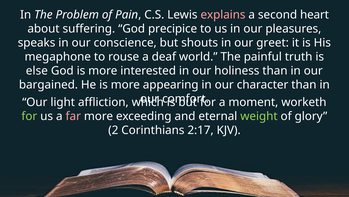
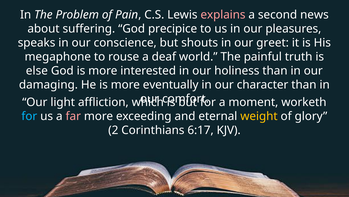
heart: heart -> news (314, 15)
bargained: bargained -> damaging (48, 85)
appearing: appearing -> eventually (171, 85)
for colour: light green -> light blue (29, 116)
weight colour: light green -> yellow (259, 116)
2:17: 2:17 -> 6:17 (201, 130)
